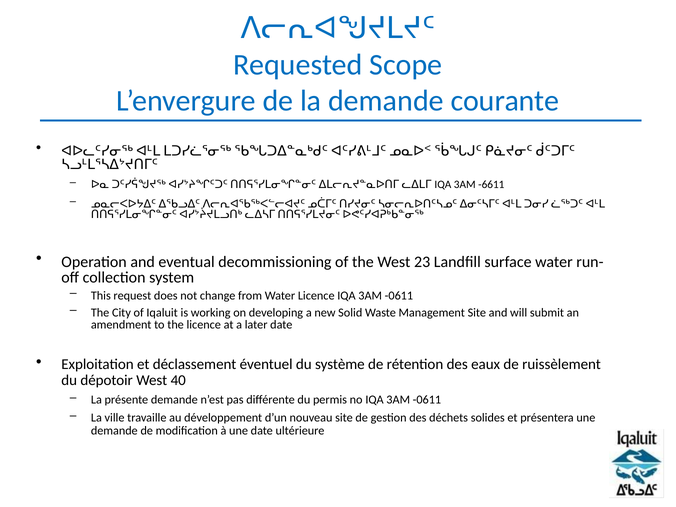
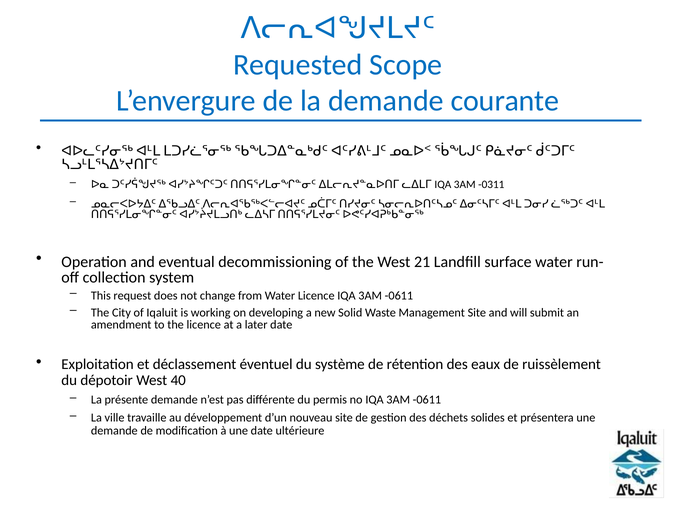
-6611: -6611 -> -0311 (491, 185)
23: 23 -> 21 (422, 262)
